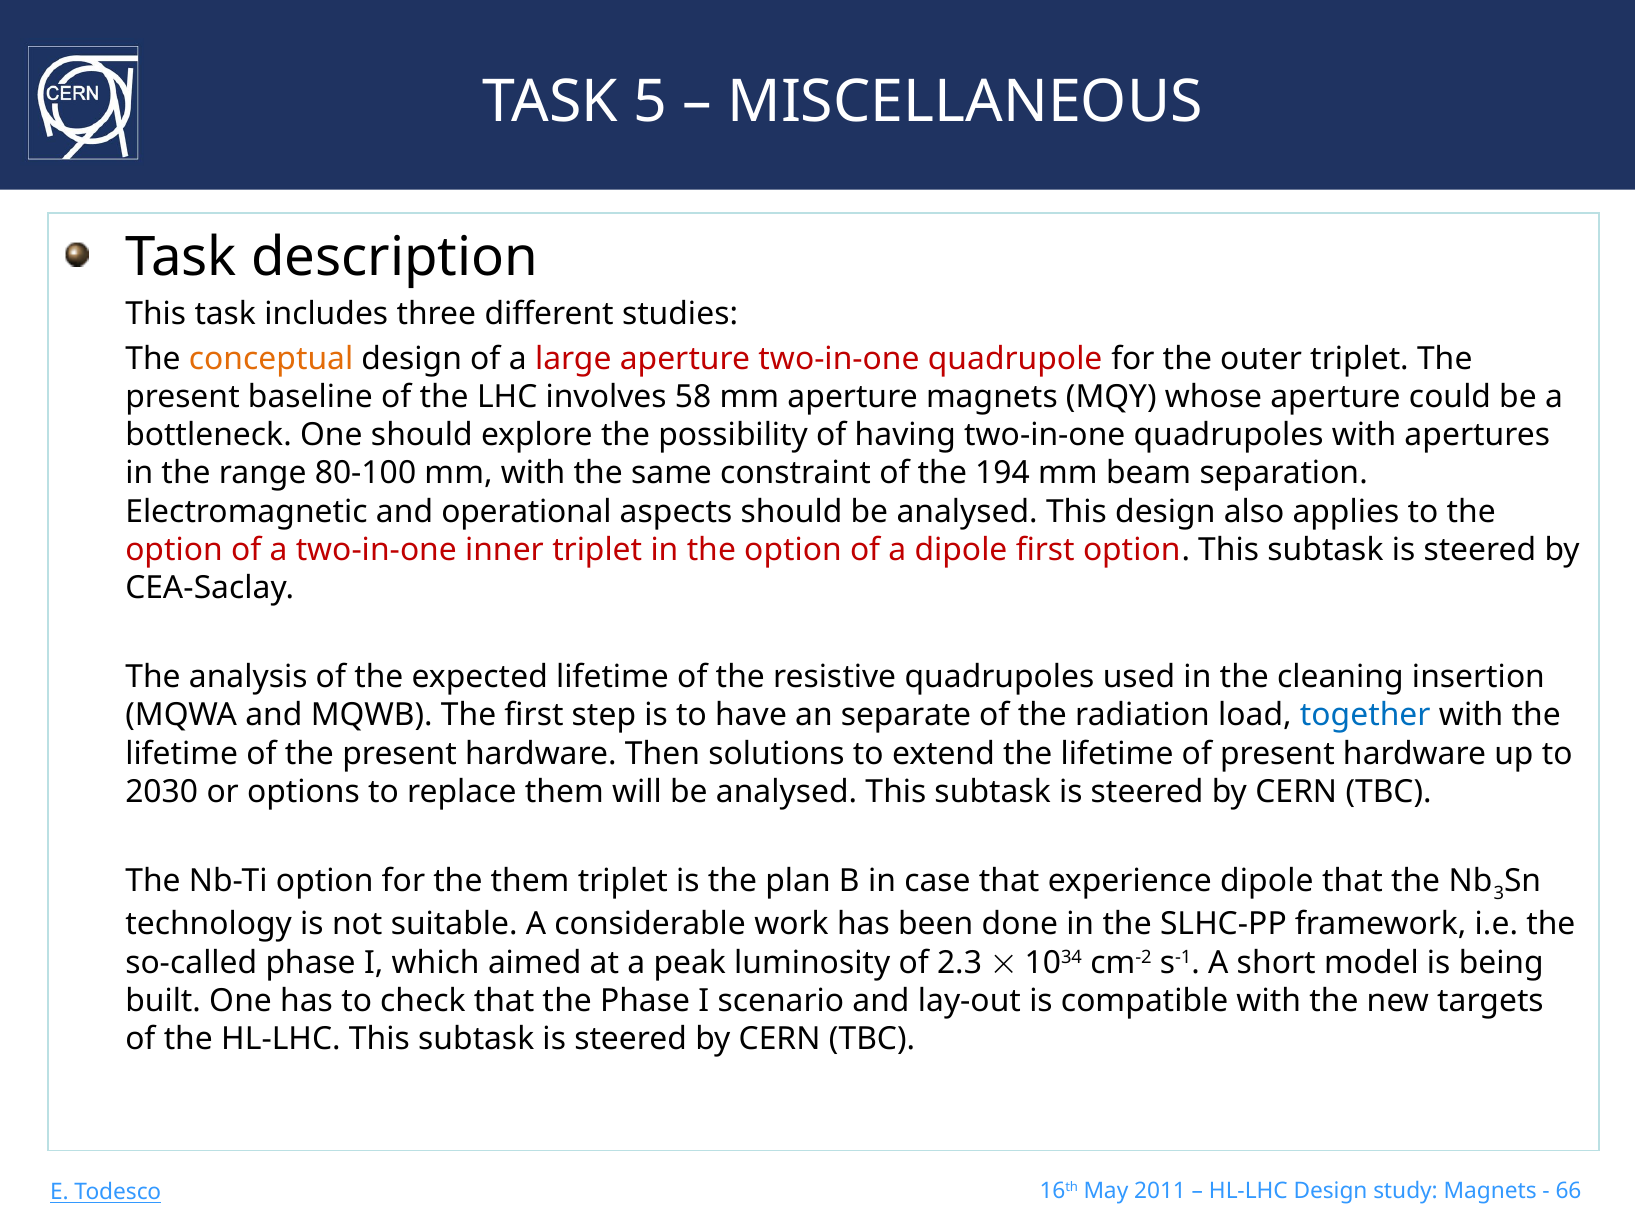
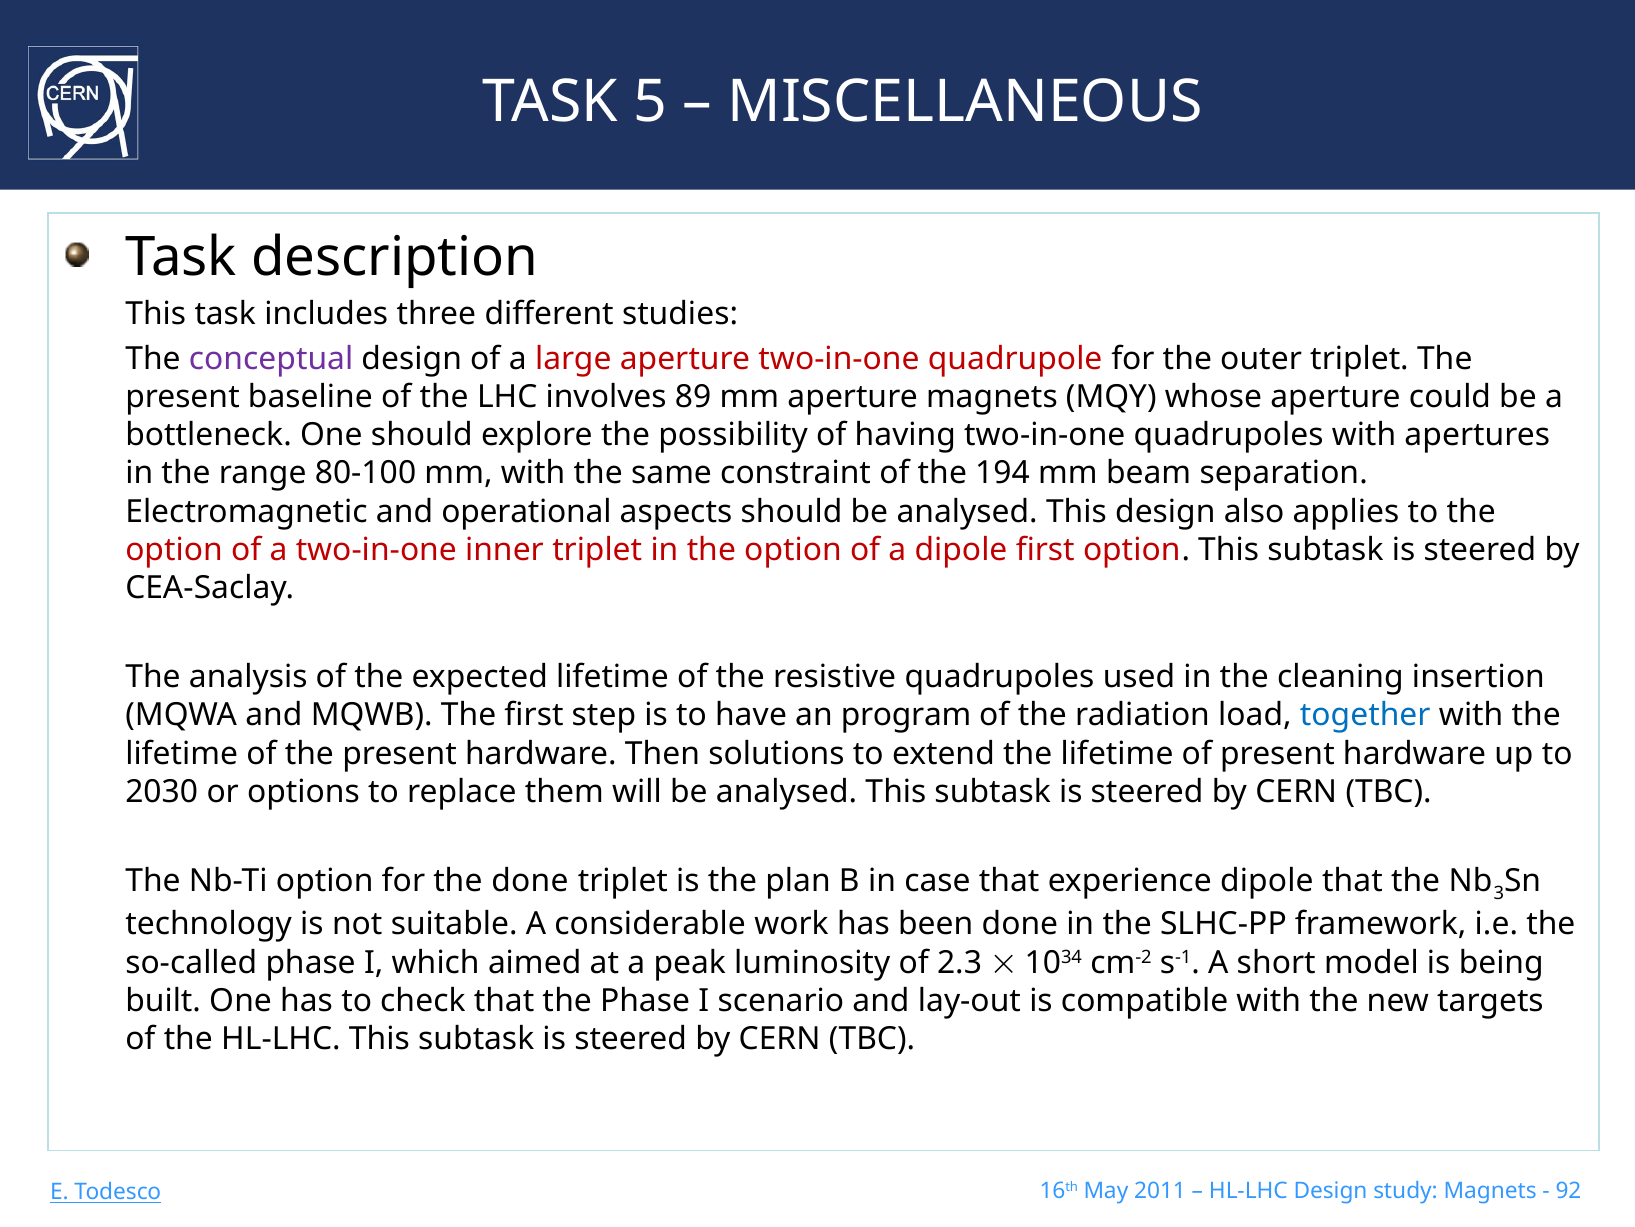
conceptual colour: orange -> purple (271, 359)
58: 58 -> 89 (693, 397)
separate: separate -> program (906, 715)
the them: them -> done (530, 880)
66: 66 -> 92 (1568, 1190)
